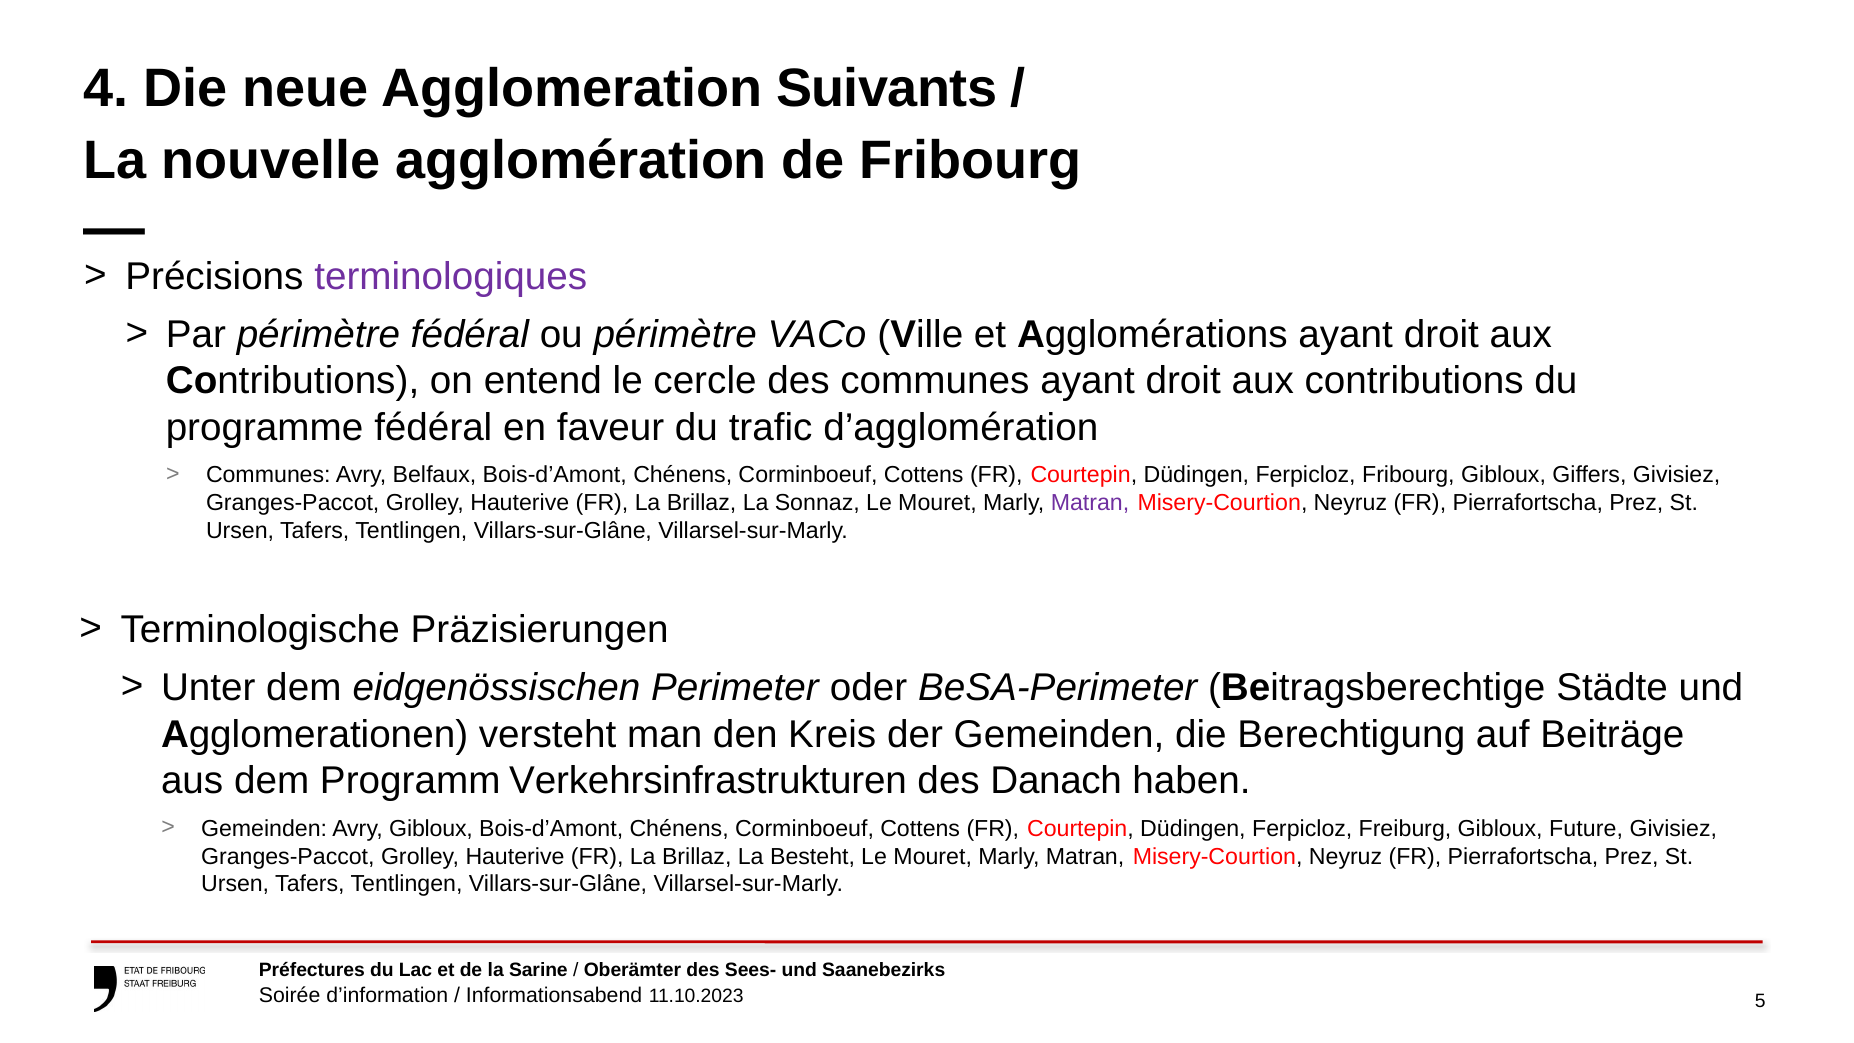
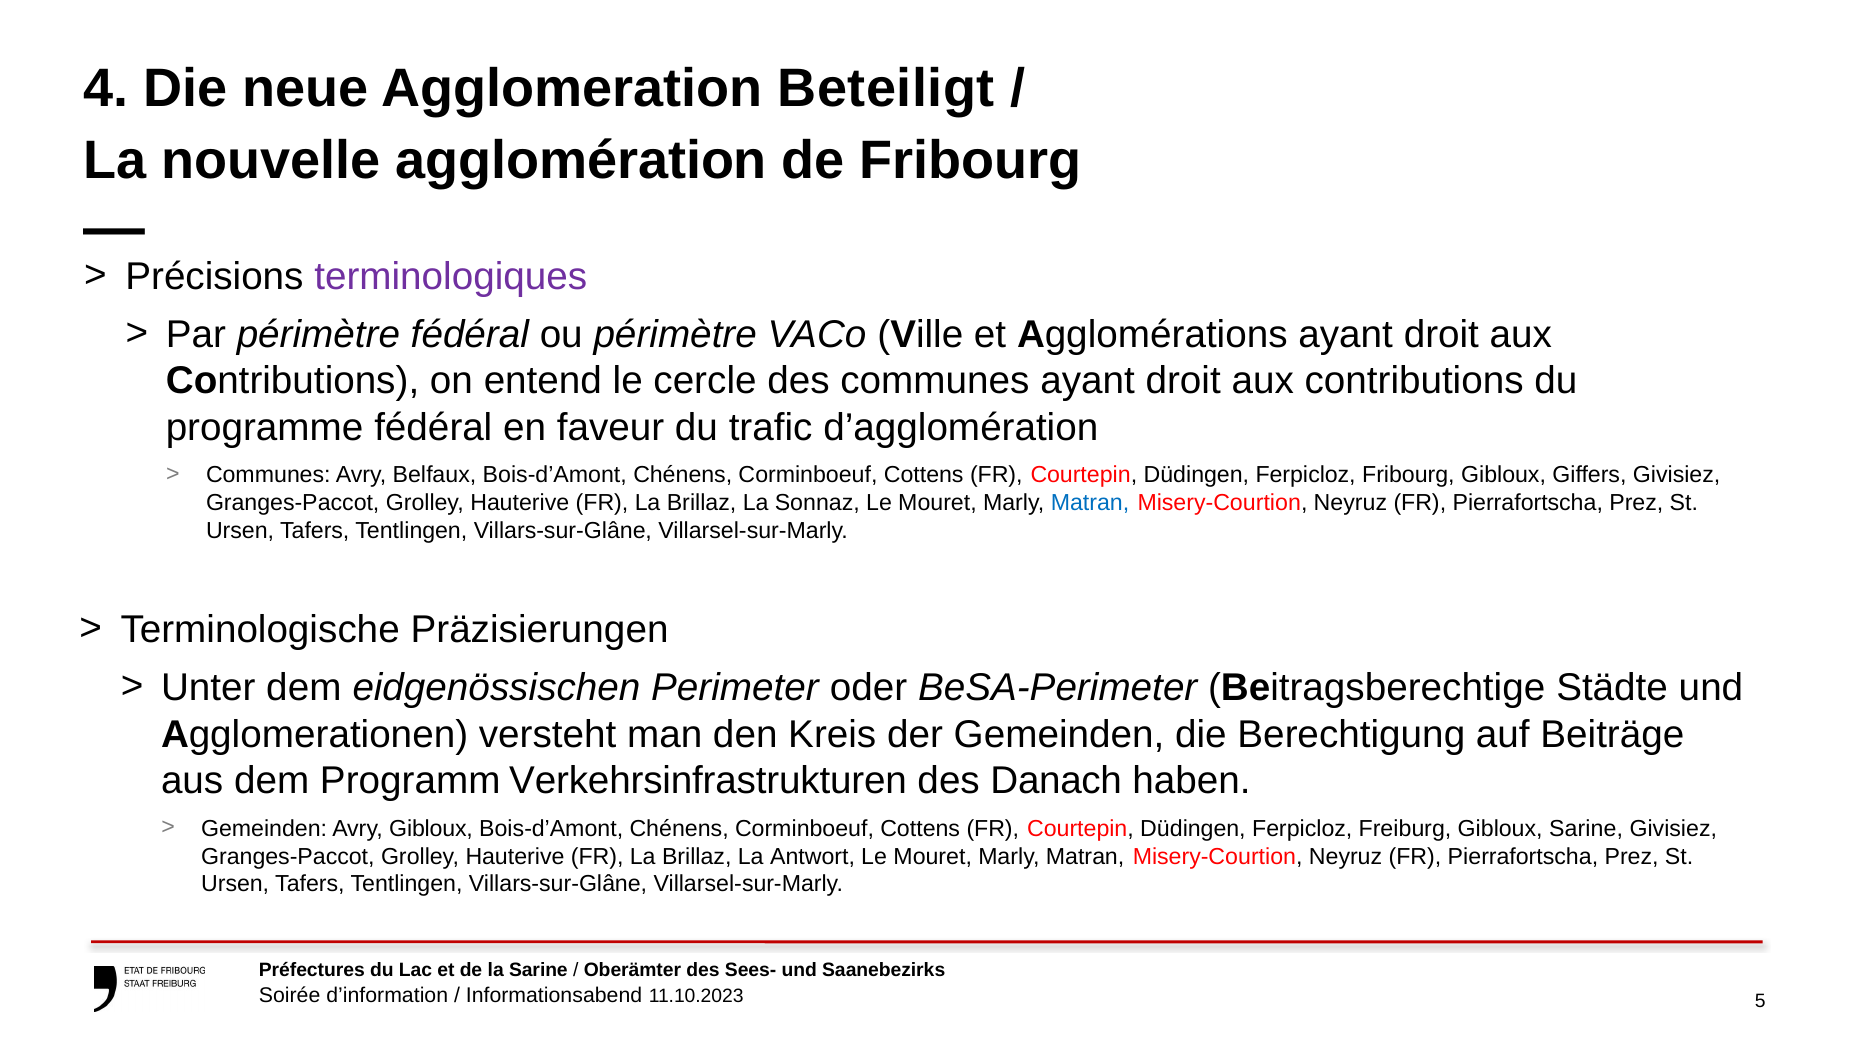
Suivants: Suivants -> Beteiligt (886, 89)
Matran colour: purple -> blue (1090, 503)
Gibloux Future: Future -> Sarine (1586, 828)
Besteht: Besteht -> Antwort (813, 856)
